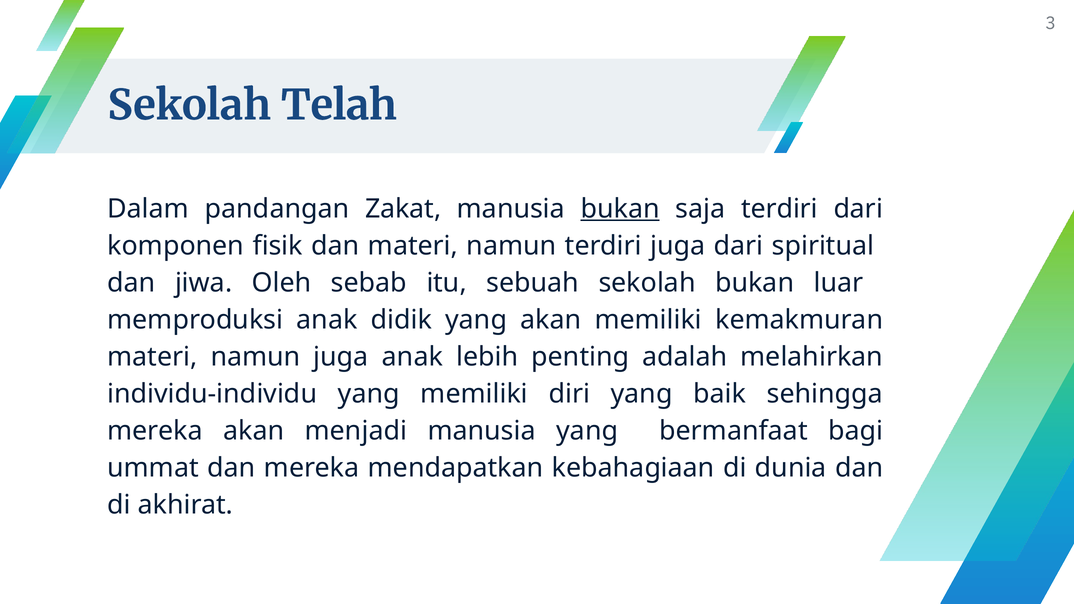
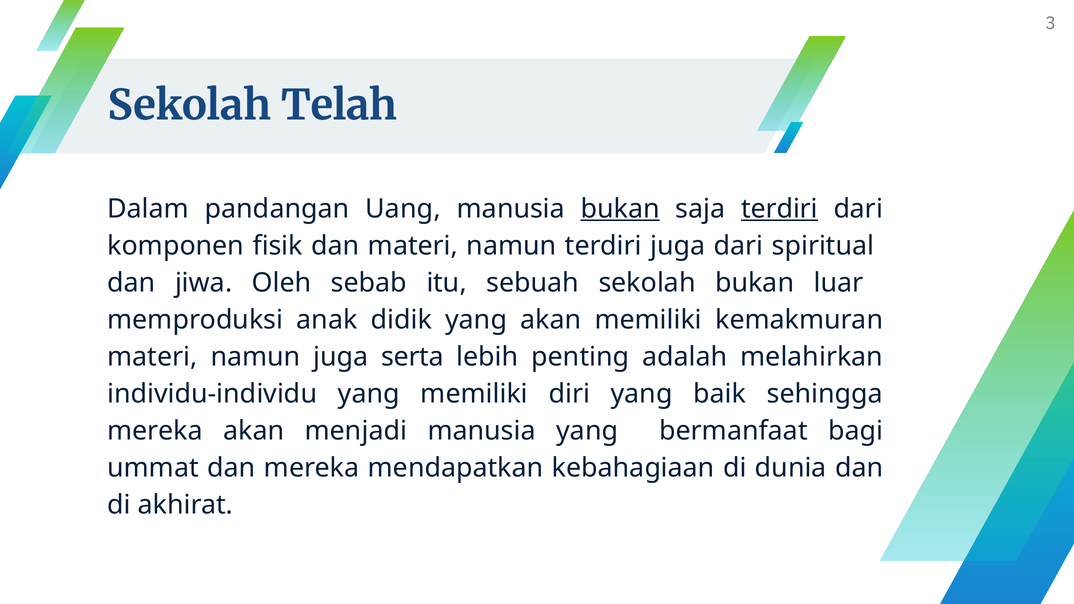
Zakat: Zakat -> Uang (403, 209)
terdiri underline: none -> present (779, 209)
juga anak: anak -> serta (413, 357)
